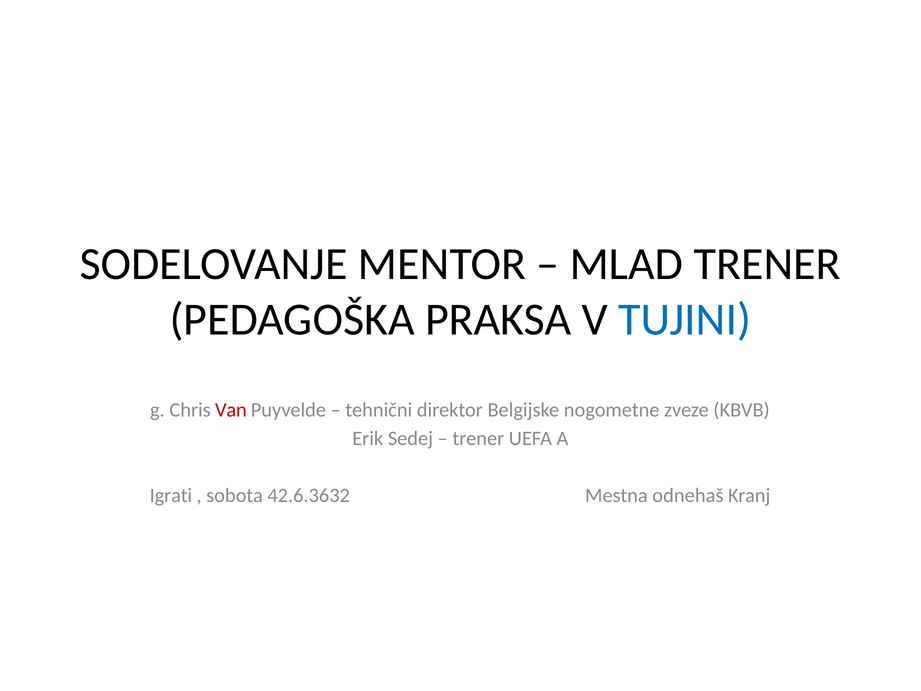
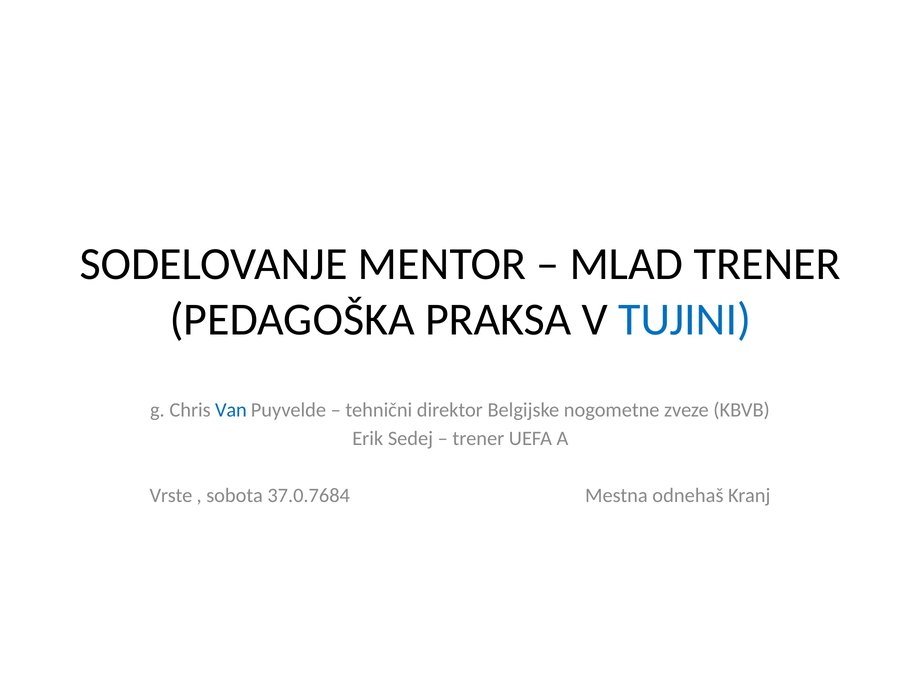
Van colour: red -> blue (231, 410)
Igrati: Igrati -> Vrste (171, 496)
42.6.3632: 42.6.3632 -> 37.0.7684 (309, 496)
